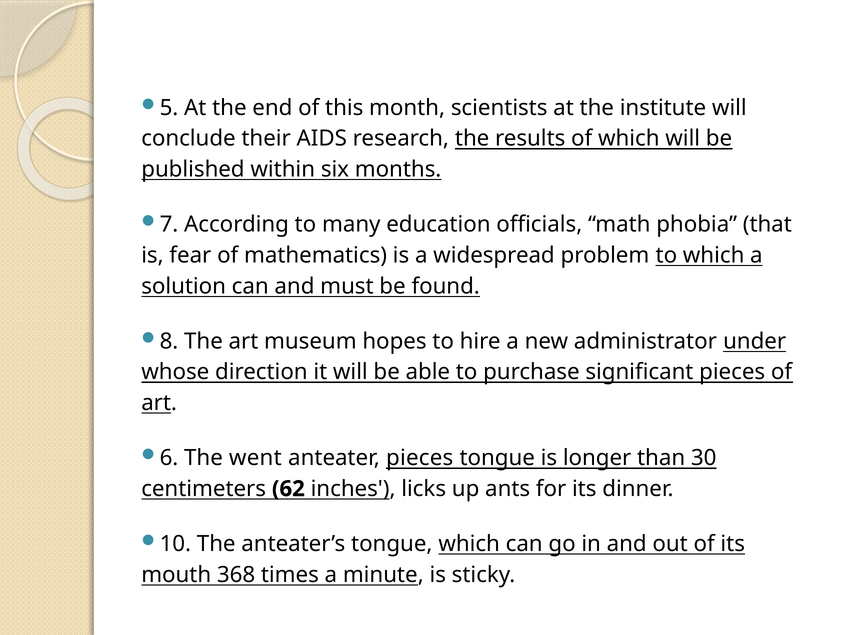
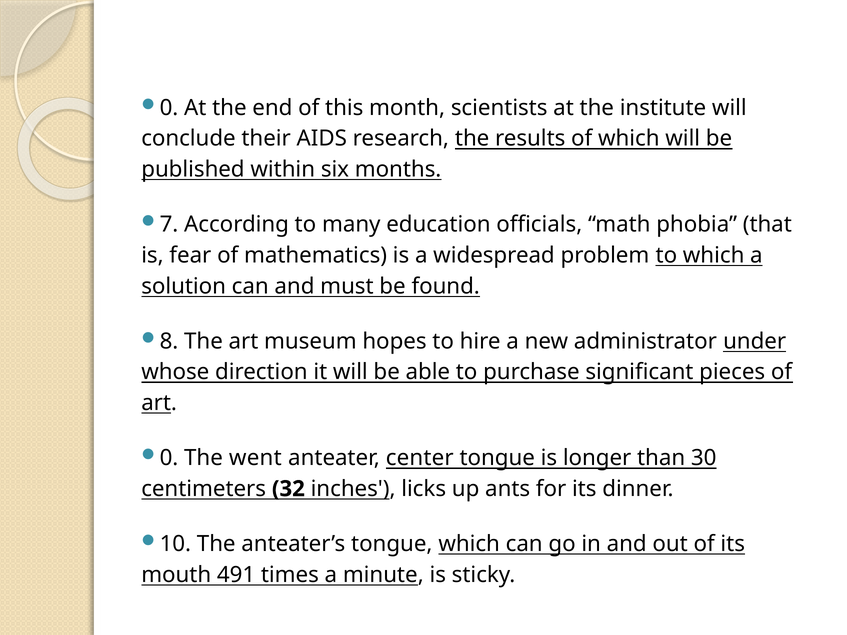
5: 5 -> 0 (169, 108)
6: 6 -> 0 (169, 458)
anteater pieces: pieces -> center (420, 458)
62: 62 -> 32 (288, 489)
368: 368 -> 491 (236, 575)
